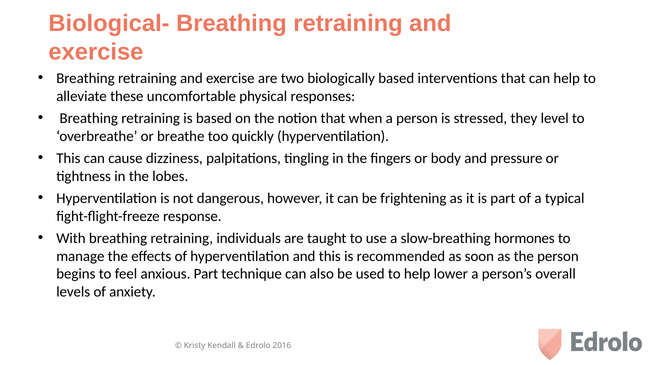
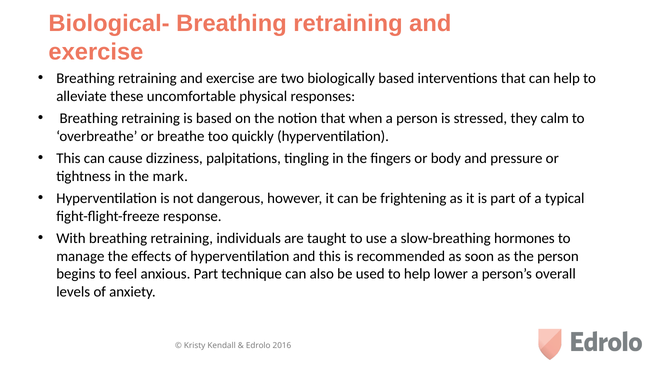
level: level -> calm (555, 119)
lobes: lobes -> mark (170, 176)
